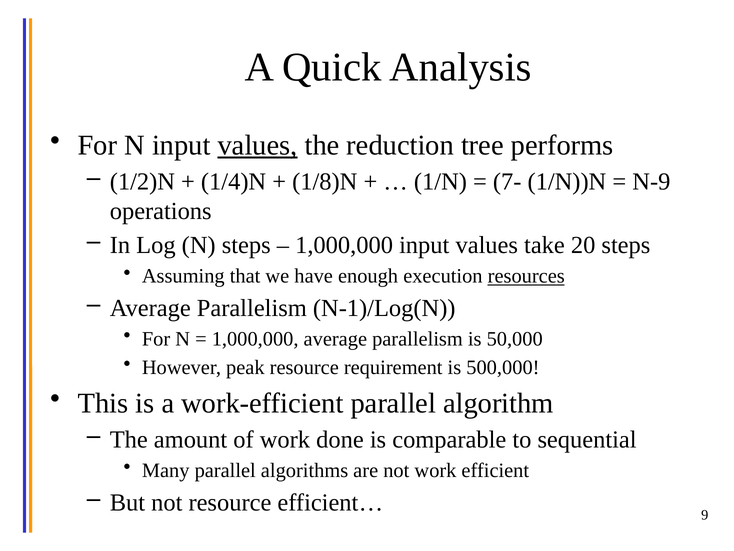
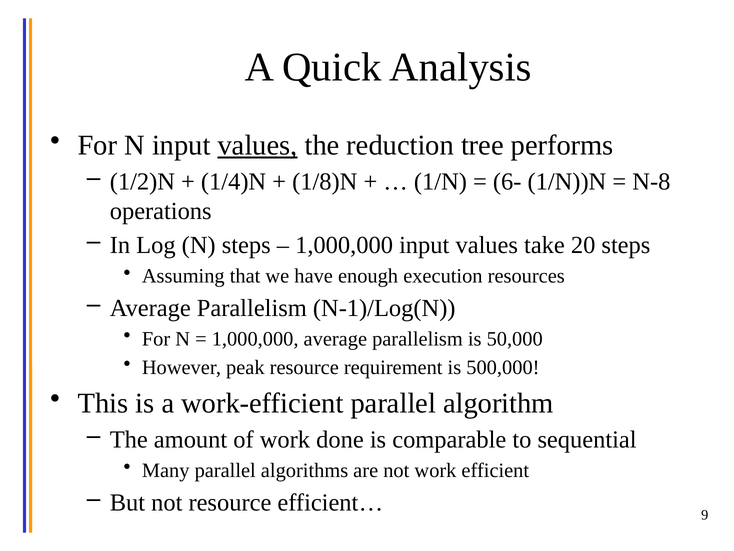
7-: 7- -> 6- (507, 182)
N-9: N-9 -> N-8 (651, 182)
resources underline: present -> none (526, 276)
